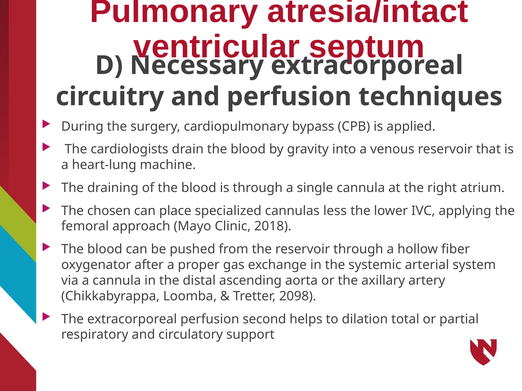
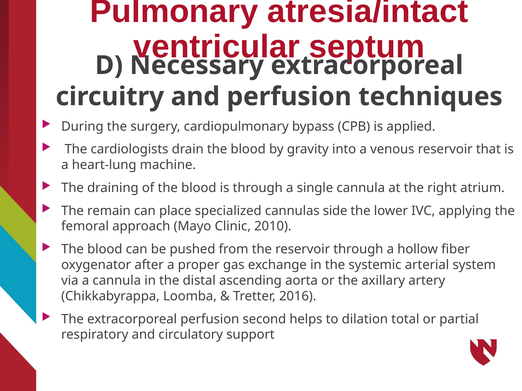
chosen: chosen -> remain (109, 211)
less: less -> side (335, 211)
2018: 2018 -> 2010 (273, 227)
2098: 2098 -> 2016 (298, 297)
